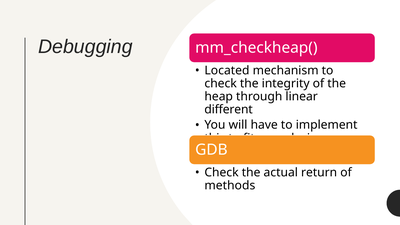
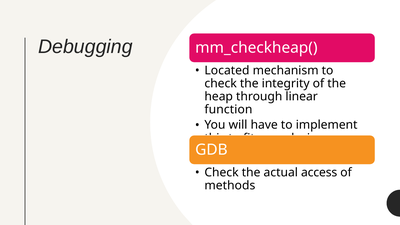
different: different -> function (228, 110)
return: return -> access (319, 172)
